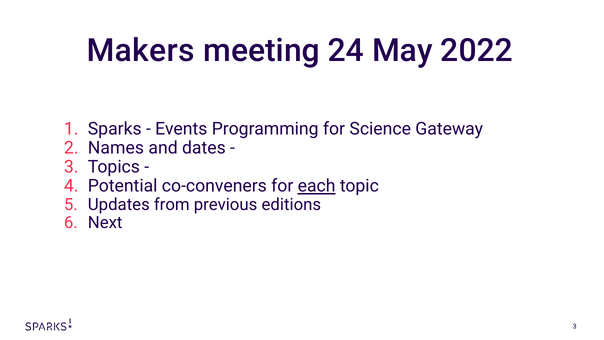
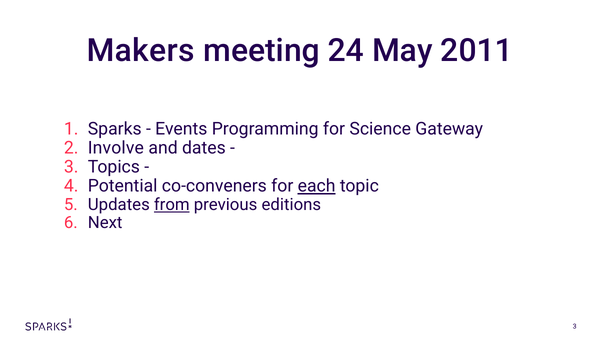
2022: 2022 -> 2011 (477, 51)
Names: Names -> Involve (116, 148)
from underline: none -> present (172, 205)
